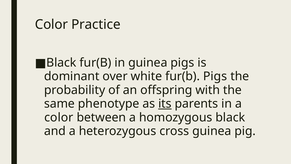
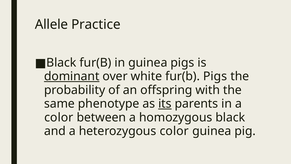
Color: Color -> Allele (51, 24)
dominant underline: none -> present (72, 76)
heterozygous cross: cross -> color (174, 131)
